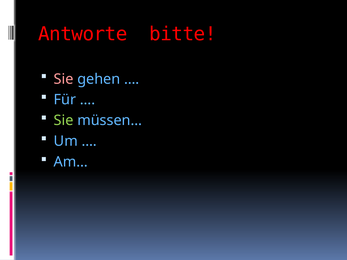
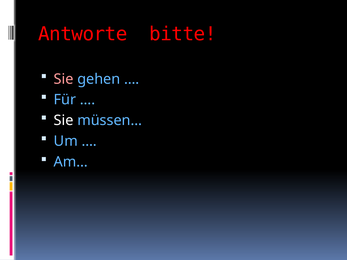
Sie colour: light green -> white (64, 121)
